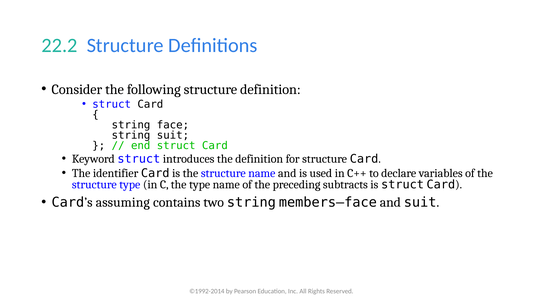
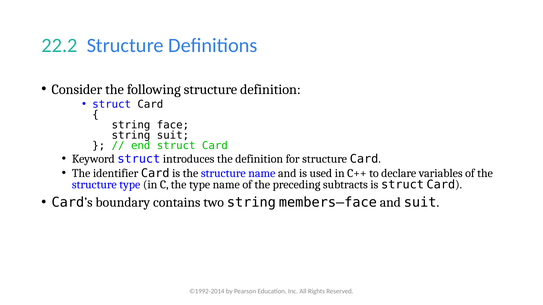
assuming: assuming -> boundary (123, 203)
